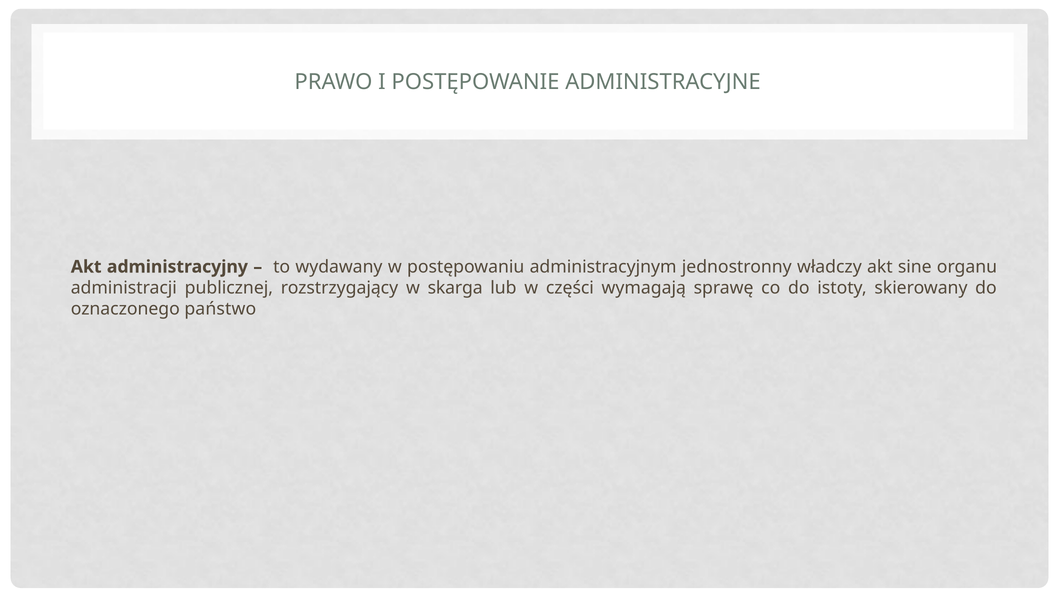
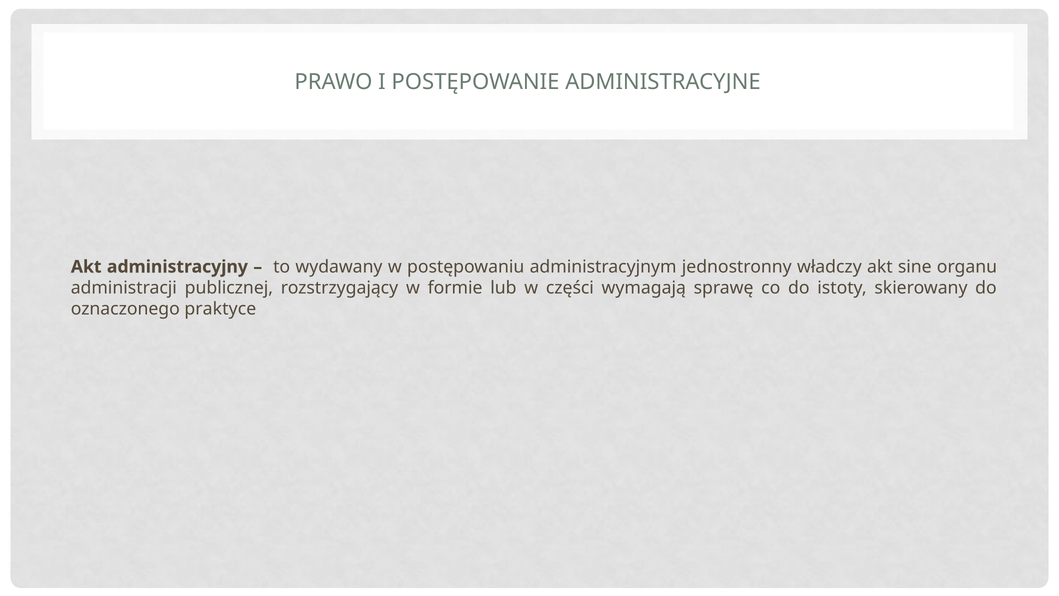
skarga: skarga -> formie (455, 288)
państwo: państwo -> praktyce (220, 309)
